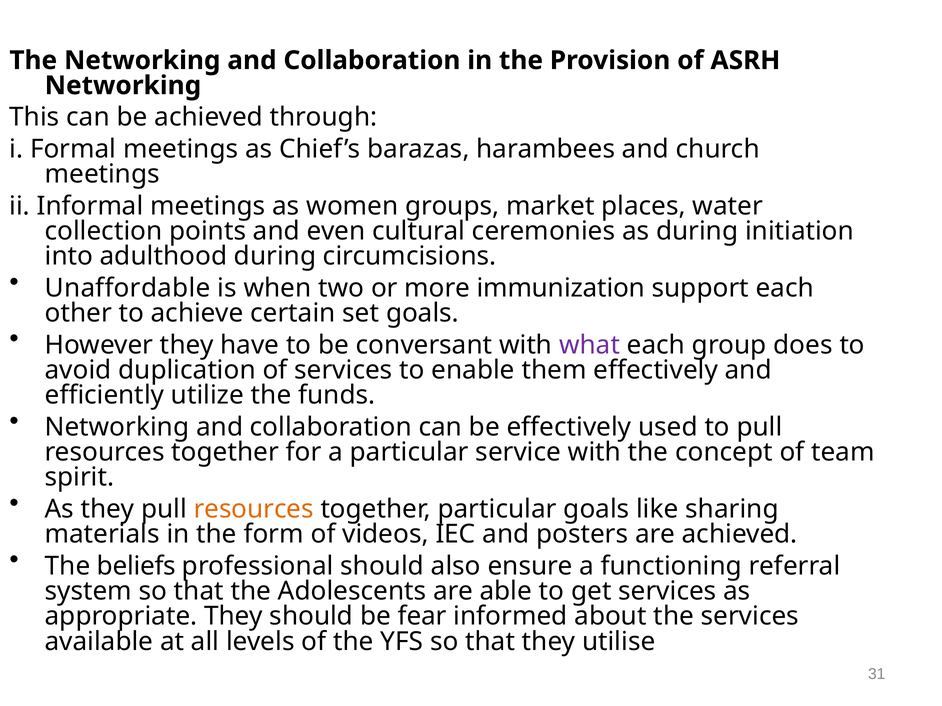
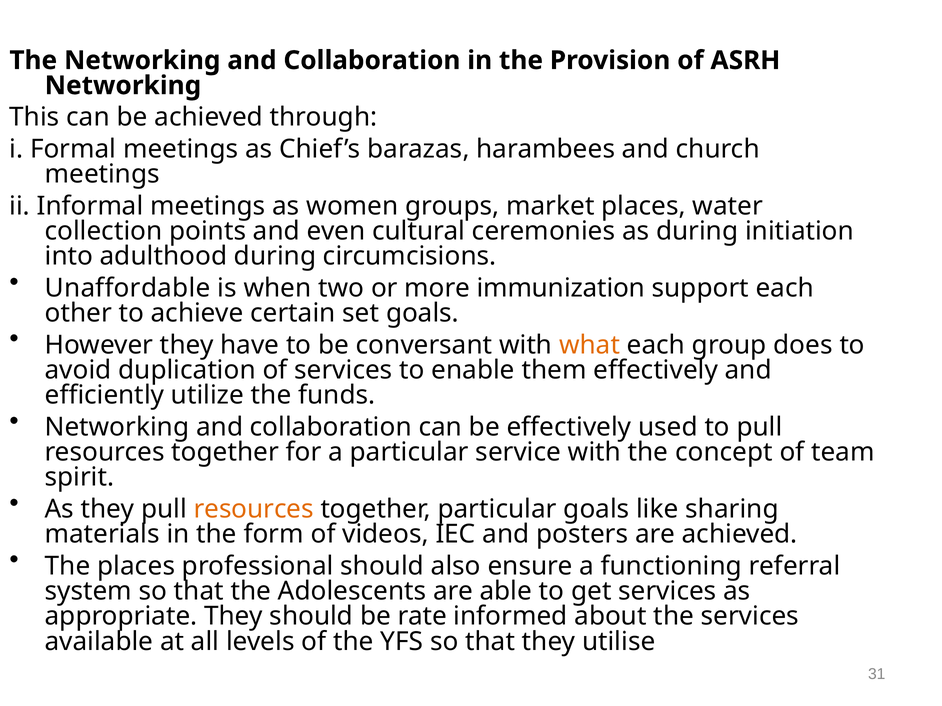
what colour: purple -> orange (590, 345)
The beliefs: beliefs -> places (136, 566)
fear: fear -> rate (422, 617)
